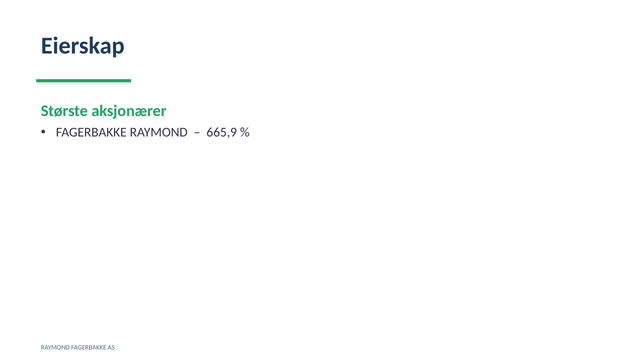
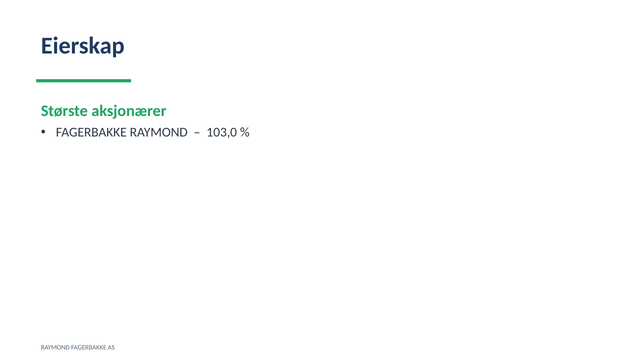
665,9: 665,9 -> 103,0 (222, 132)
